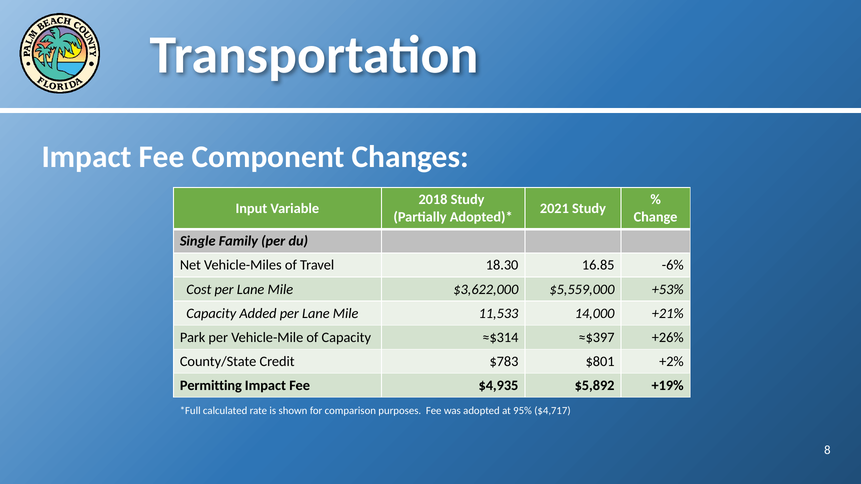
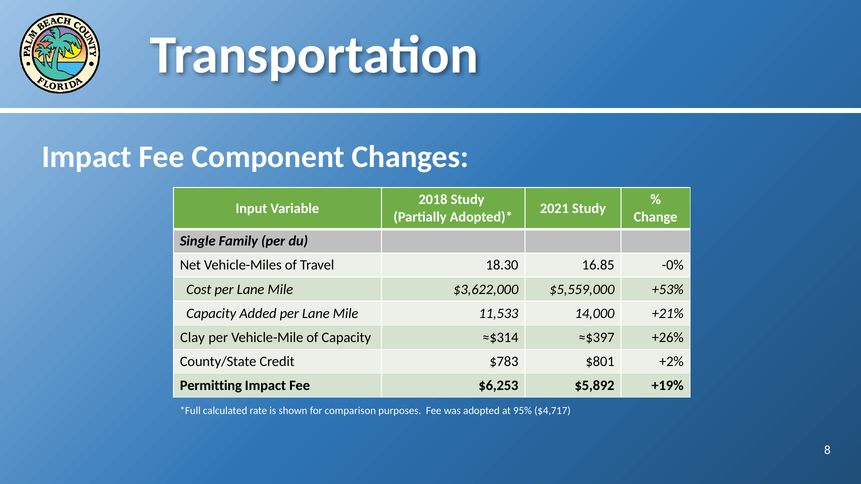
-6%: -6% -> -0% (673, 265)
Park: Park -> Clay (192, 338)
$4,935: $4,935 -> $6,253 (498, 386)
